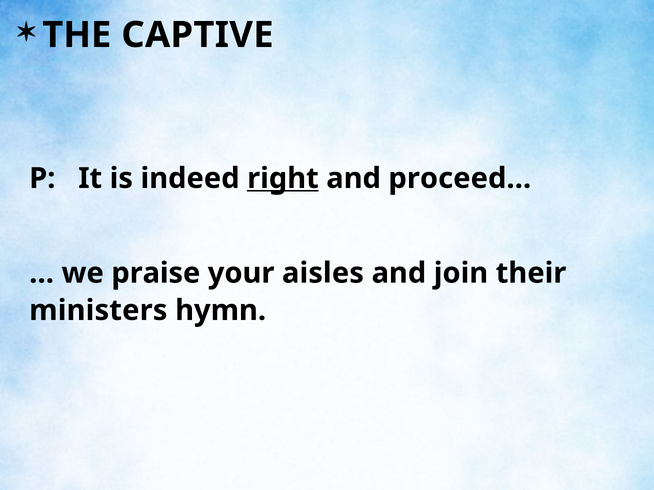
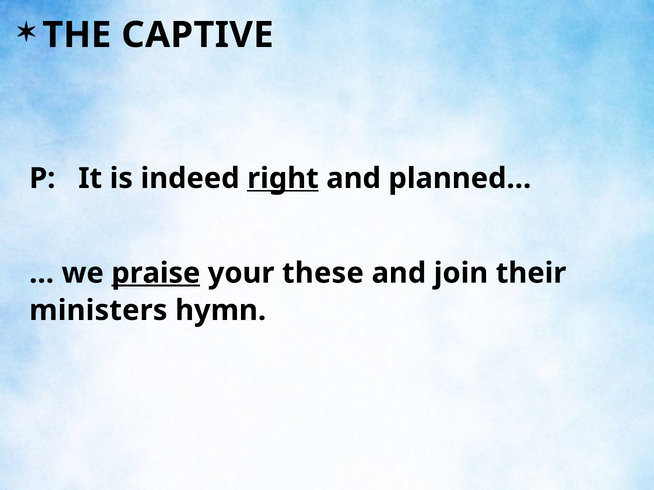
proceed…: proceed… -> planned… (460, 178)
praise underline: none -> present (156, 273)
aisles: aisles -> these (323, 273)
